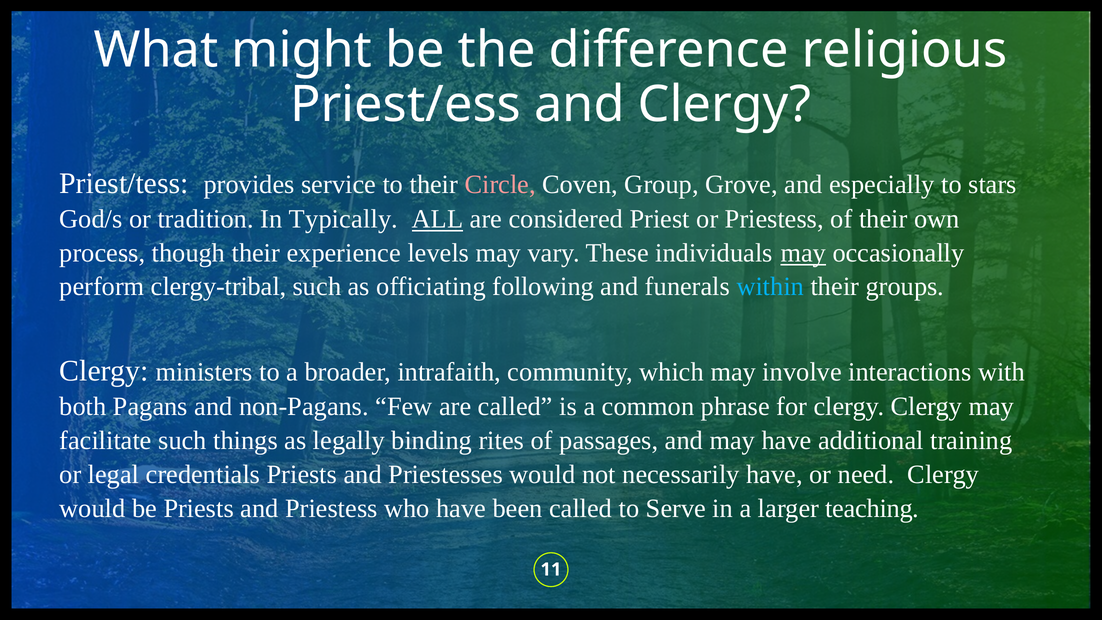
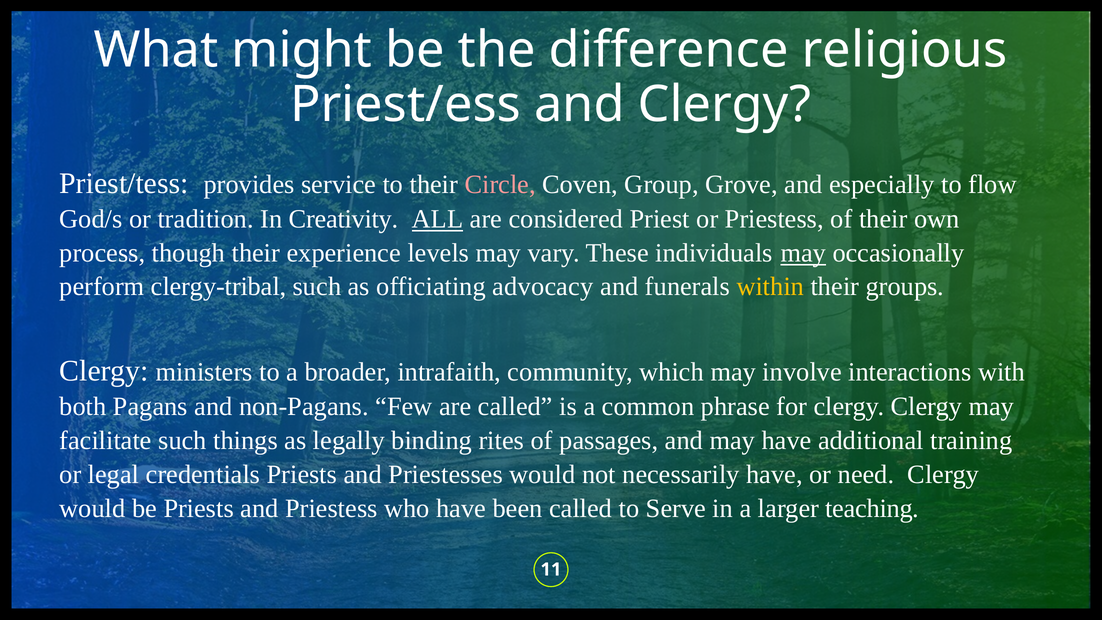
stars: stars -> flow (993, 184)
Typically: Typically -> Creativity (344, 219)
following: following -> advocacy (543, 287)
within colour: light blue -> yellow (770, 287)
